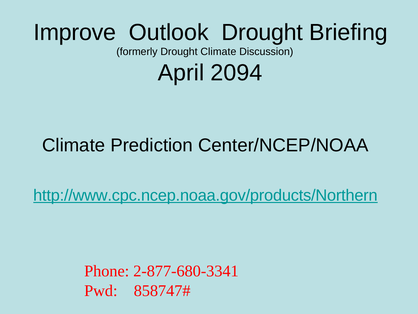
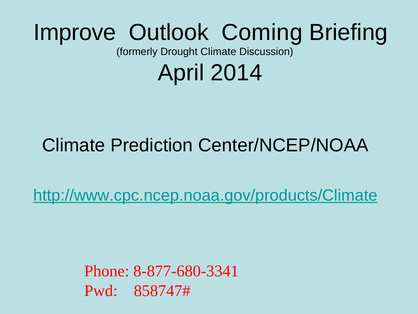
Outlook Drought: Drought -> Coming (262, 32)
2094: 2094 -> 2014 (236, 73)
http://www.cpc.ncep.noaa.gov/products/Northern: http://www.cpc.ncep.noaa.gov/products/Northern -> http://www.cpc.ncep.noaa.gov/products/Climate (205, 195)
2-877-680-3341: 2-877-680-3341 -> 8-877-680-3341 (186, 271)
